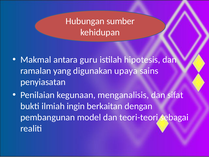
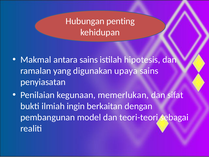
sumber: sumber -> penting (121, 21)
antara guru: guru -> sains (89, 60)
menganalisis: menganalisis -> memerlukan (123, 95)
